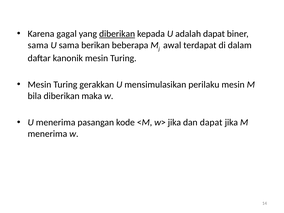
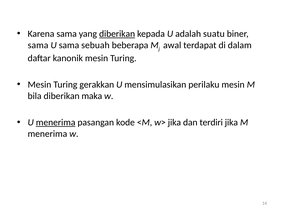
Karena gagal: gagal -> sama (67, 34)
adalah dapat: dapat -> suatu (214, 34)
berikan: berikan -> sebuah (95, 45)
menerima underline: none -> present (56, 122)
dan dapat: dapat -> terdiri (211, 122)
